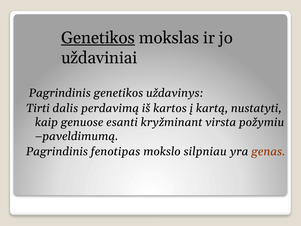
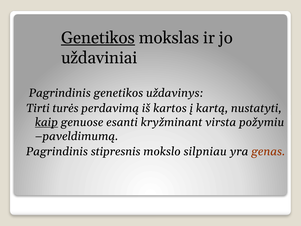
dalis: dalis -> turės (66, 108)
kaip underline: none -> present (46, 122)
fenotipas: fenotipas -> stipresnis (116, 151)
